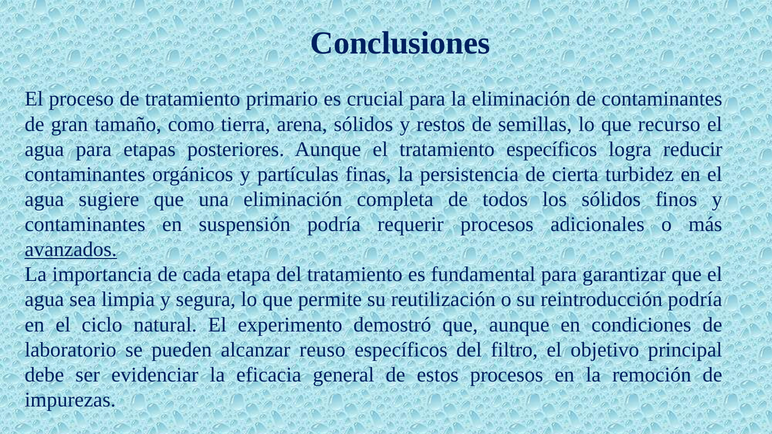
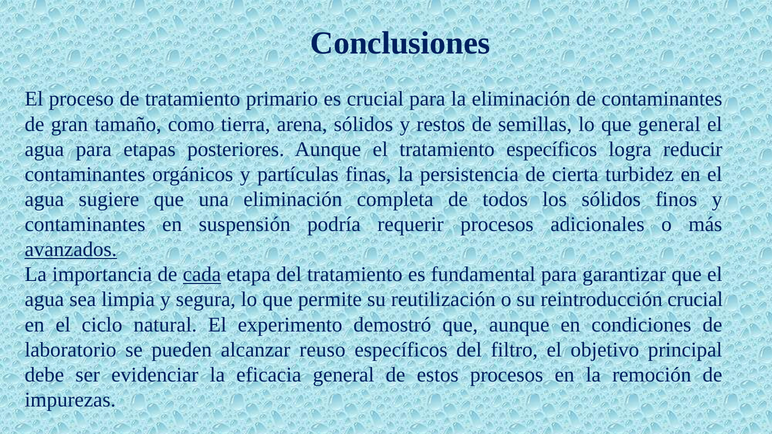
que recurso: recurso -> general (669, 124)
cada underline: none -> present (202, 275)
reintroducción podría: podría -> crucial (695, 300)
